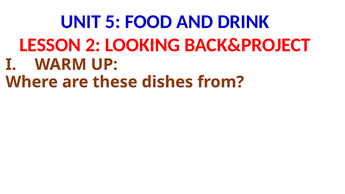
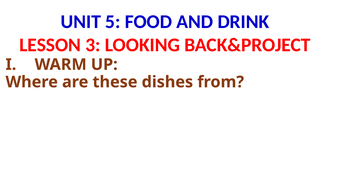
2: 2 -> 3 (93, 45)
